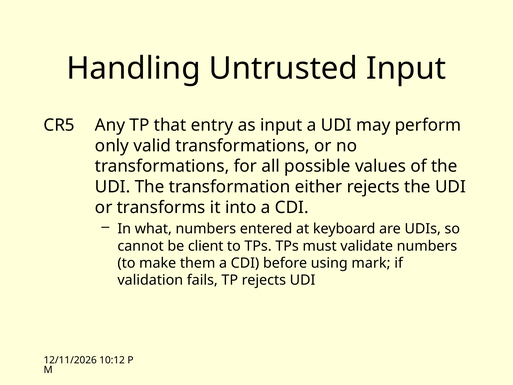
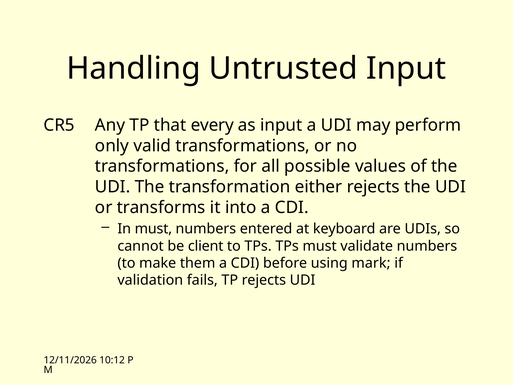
entry: entry -> every (212, 125)
In what: what -> must (153, 229)
